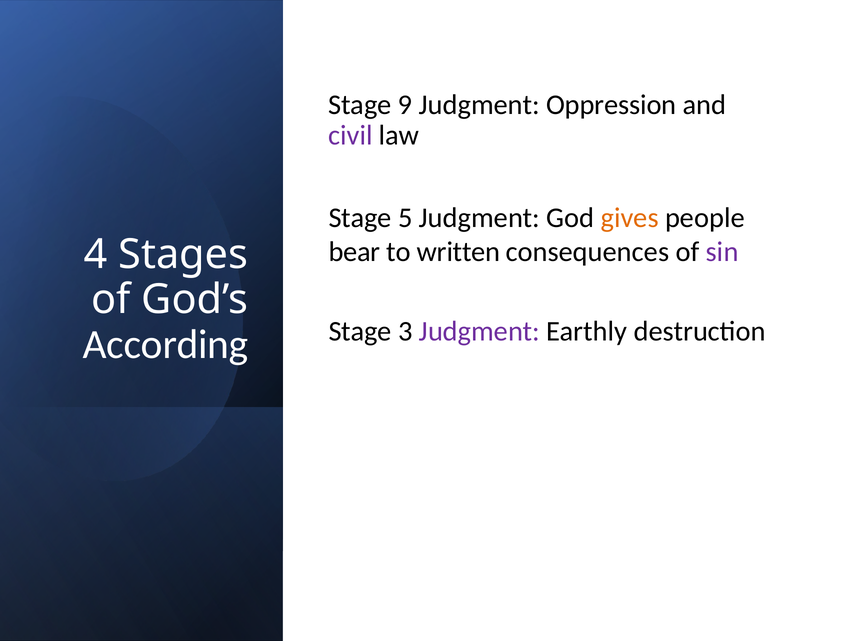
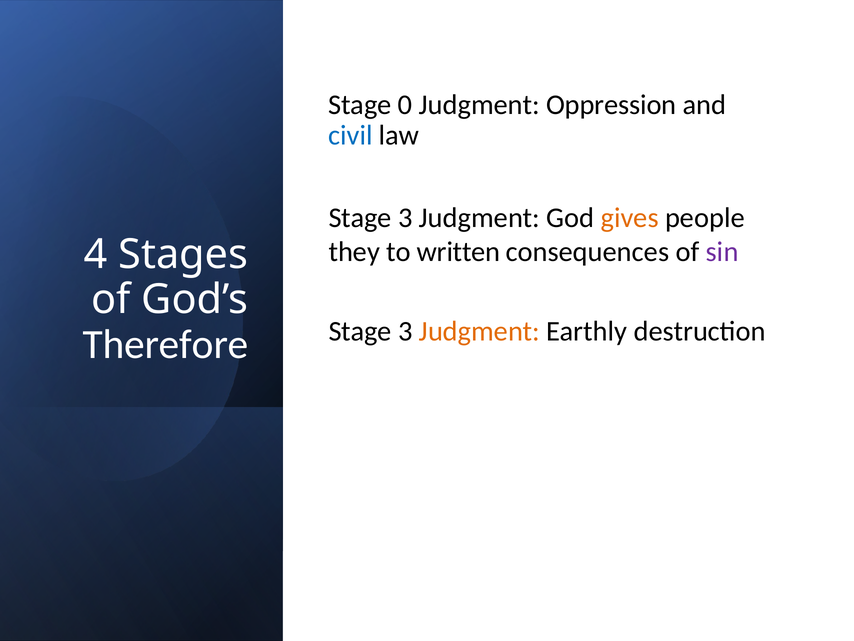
9: 9 -> 0 (405, 105)
civil colour: purple -> blue (350, 135)
5: 5 -> 3 (405, 218)
bear: bear -> they (354, 252)
Judgment colour: purple -> orange (480, 331)
According: According -> Therefore (166, 344)
